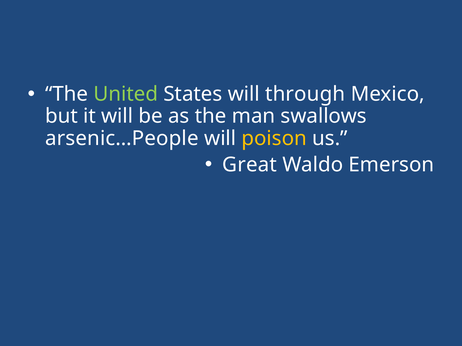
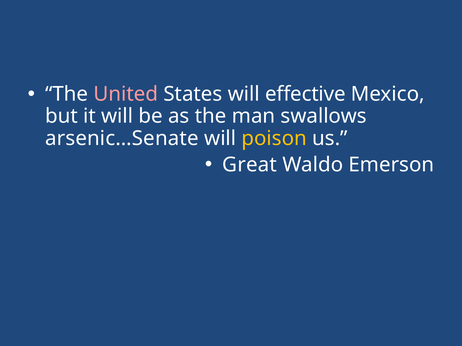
United colour: light green -> pink (126, 94)
through: through -> effective (305, 94)
arsenic…People: arsenic…People -> arsenic…Senate (122, 139)
